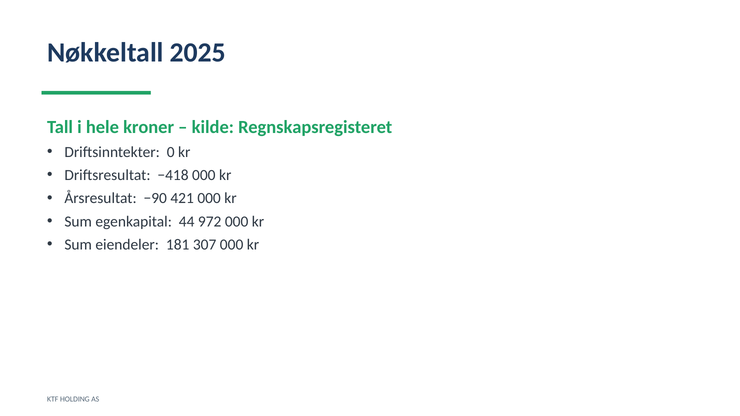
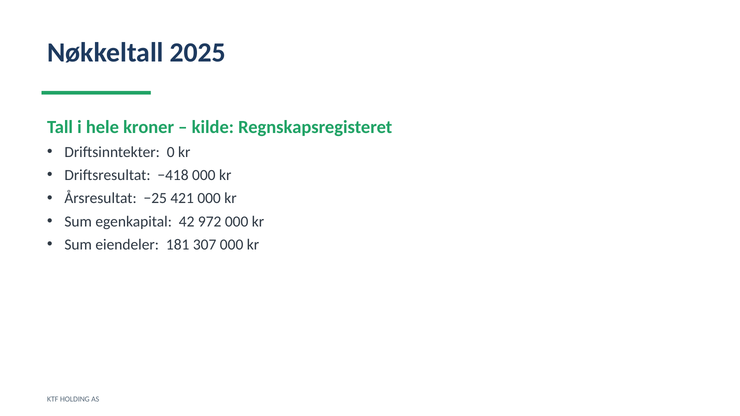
−90: −90 -> −25 (155, 198)
44: 44 -> 42 (187, 222)
